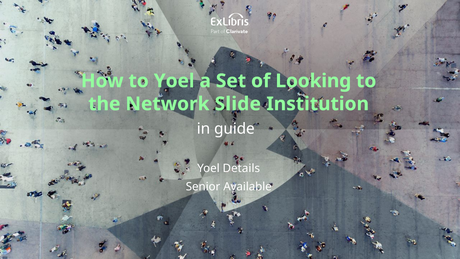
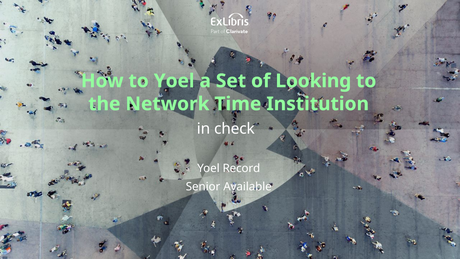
Slide: Slide -> Time (238, 104)
guide: guide -> check (234, 129)
Details: Details -> Record (241, 168)
